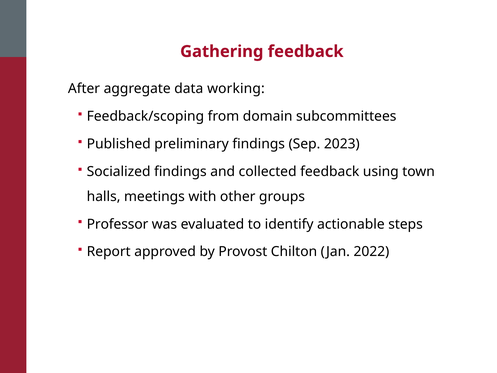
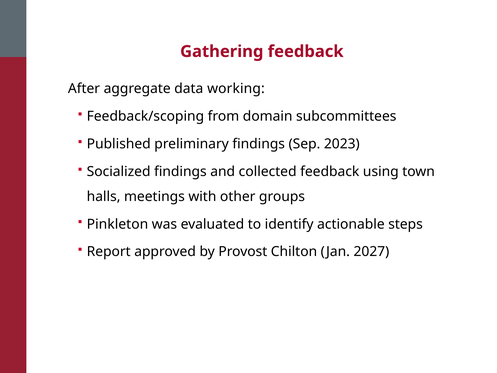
Professor: Professor -> Pinkleton (117, 224)
2022: 2022 -> 2027 (371, 252)
